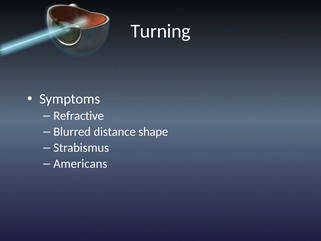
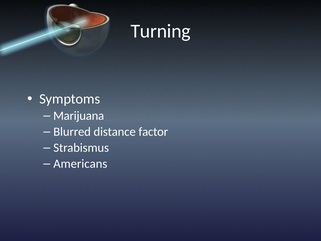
Refractive: Refractive -> Marijuana (79, 116)
shape: shape -> factor (153, 132)
